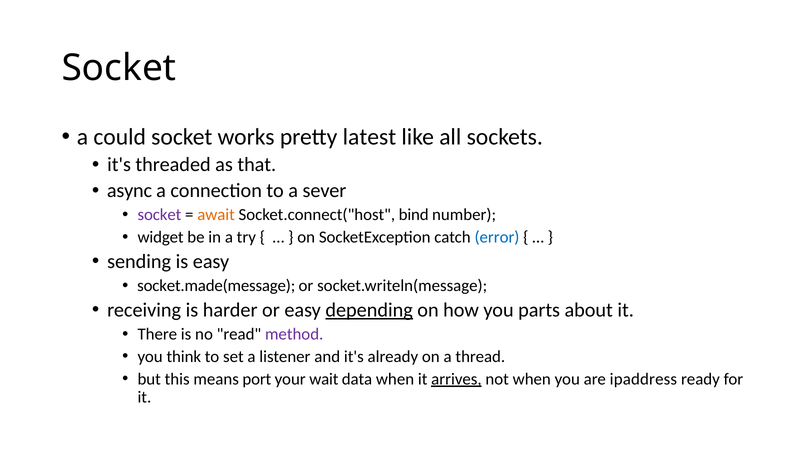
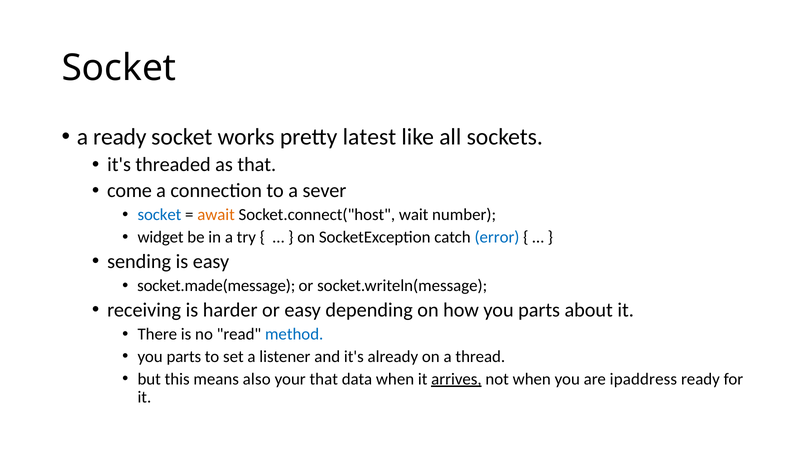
a could: could -> ready (120, 137)
async: async -> come (130, 191)
socket colour: purple -> blue (159, 215)
bind: bind -> wait (414, 215)
depending underline: present -> none (369, 310)
method colour: purple -> blue (294, 334)
think: think -> parts (184, 357)
port: port -> also (257, 379)
your wait: wait -> that (324, 379)
